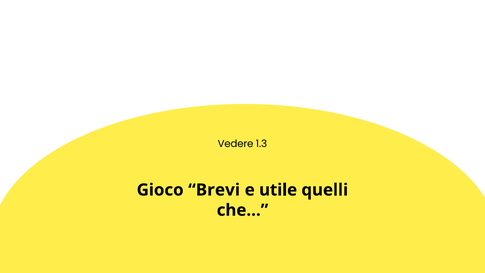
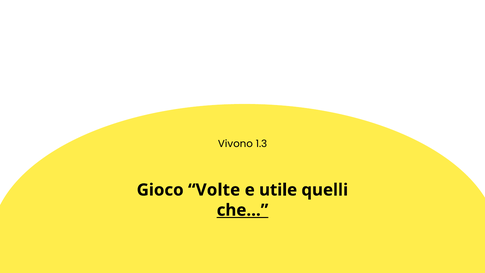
Vedere: Vedere -> Vivono (235, 144)
Brevi: Brevi -> Volte (214, 190)
che… underline: none -> present (242, 210)
